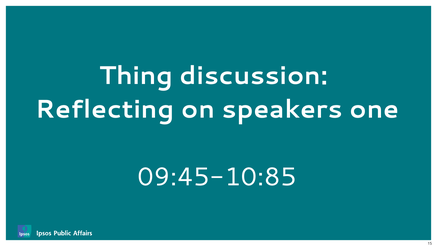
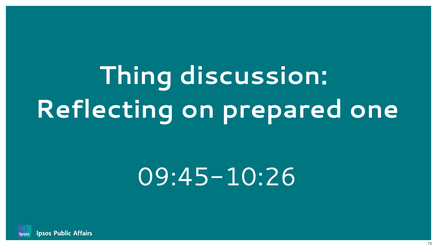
speakers: speakers -> prepared (282, 109)
09:45-10:85: 09:45-10:85 -> 09:45-10:26 (217, 177)
